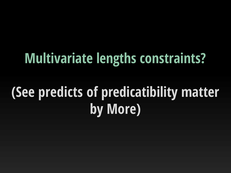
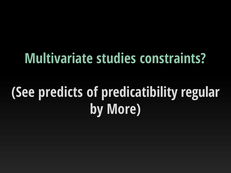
lengths: lengths -> studies (116, 59)
matter: matter -> regular (200, 92)
